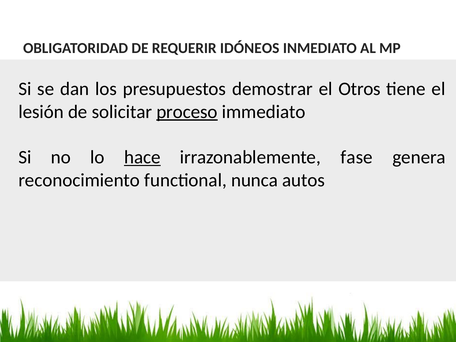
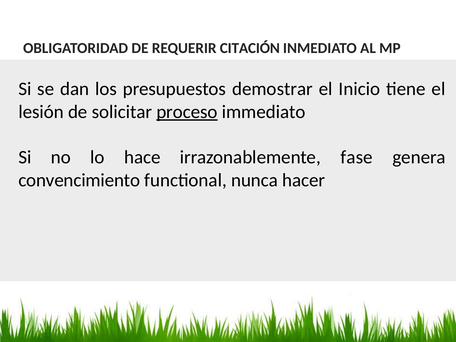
IDÓNEOS: IDÓNEOS -> CITACIÓN (250, 48)
Otros: Otros -> Inicio (359, 89)
hace underline: present -> none (142, 157)
reconocimiento: reconocimiento -> convencimiento (79, 180)
autos: autos -> hacer (304, 180)
